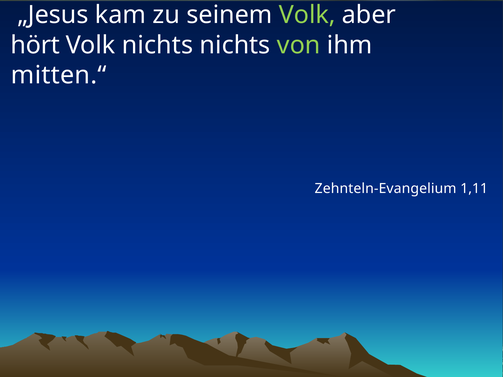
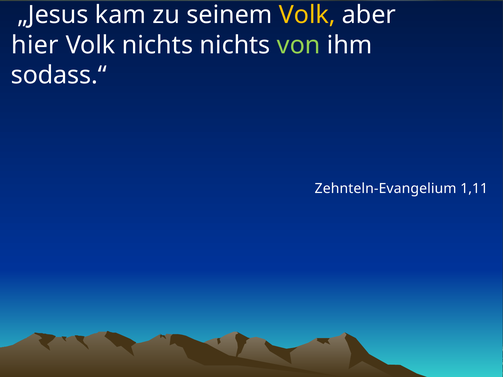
Volk colour: light green -> yellow (307, 15)
hört: hört -> hier (35, 45)
mitten.“: mitten.“ -> sodass.“ (59, 75)
